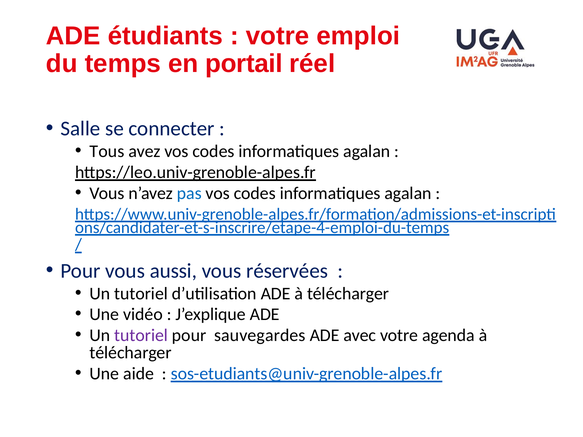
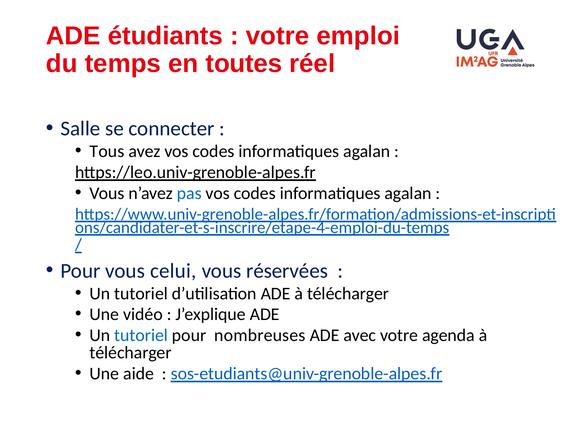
portail: portail -> toutes (244, 64)
aussi: aussi -> celui (173, 271)
tutoriel colour: purple -> blue (141, 335)
sauvegardes: sauvegardes -> nombreuses (260, 335)
